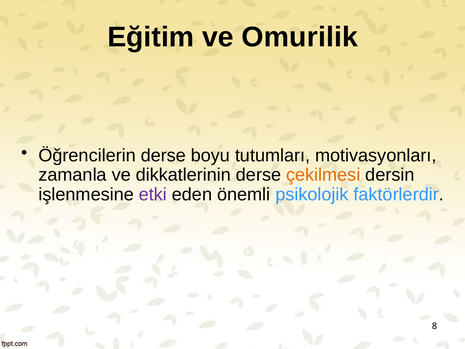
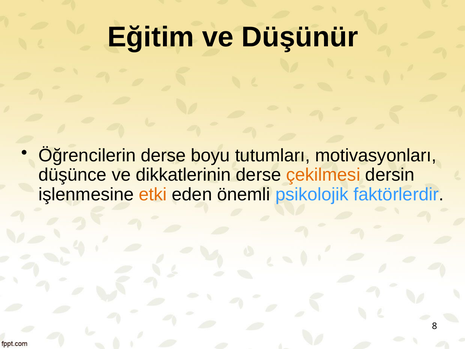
Omurilik: Omurilik -> Düşünür (300, 37)
zamanla: zamanla -> düşünce (73, 175)
etki colour: purple -> orange (153, 194)
